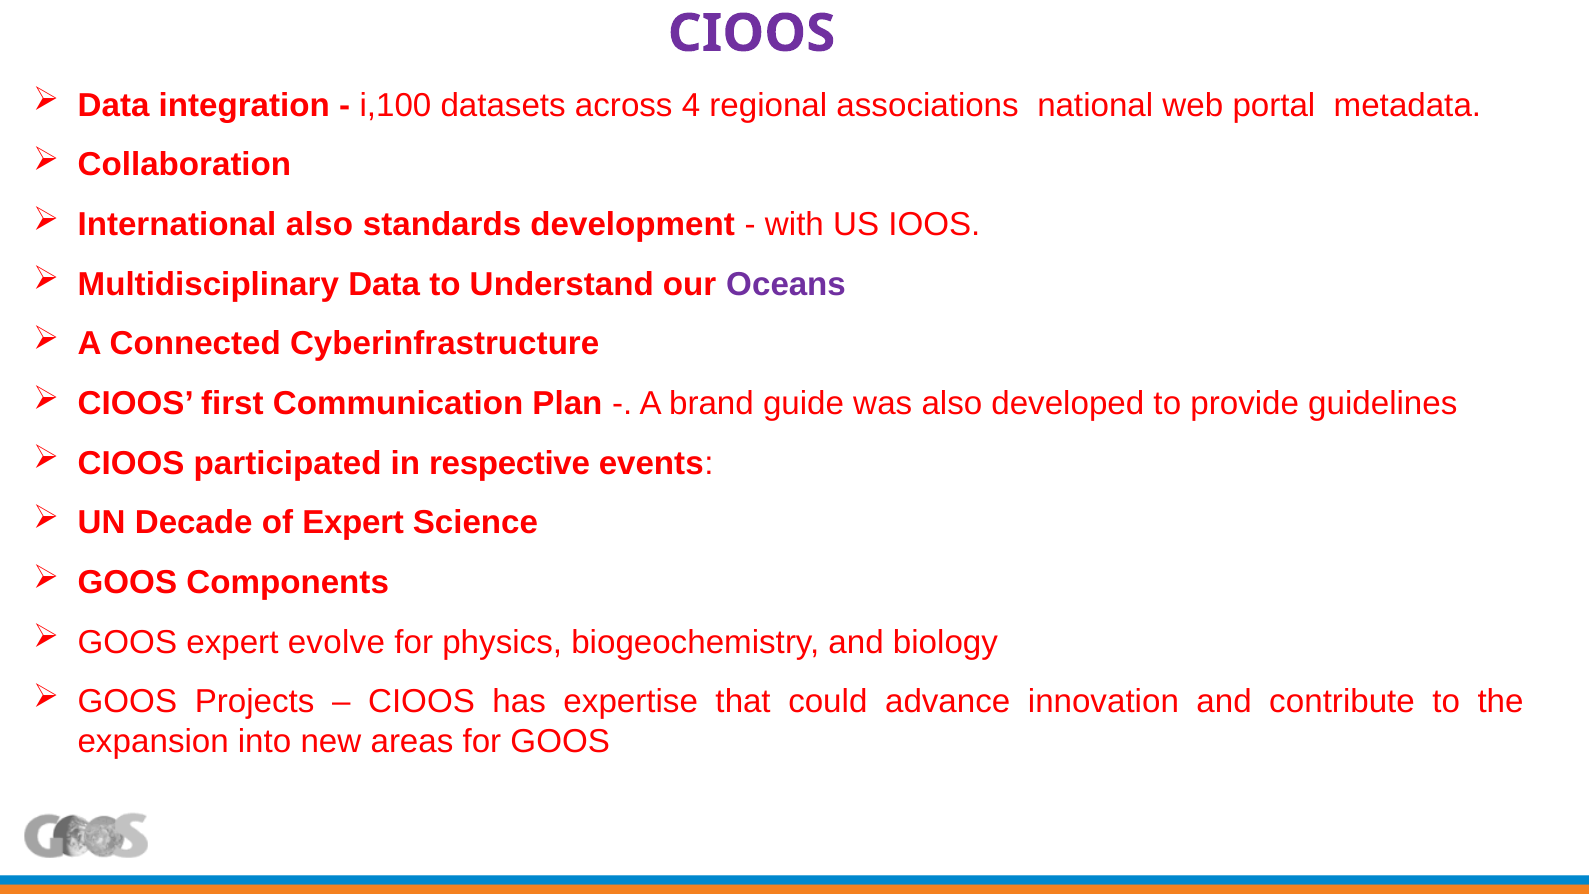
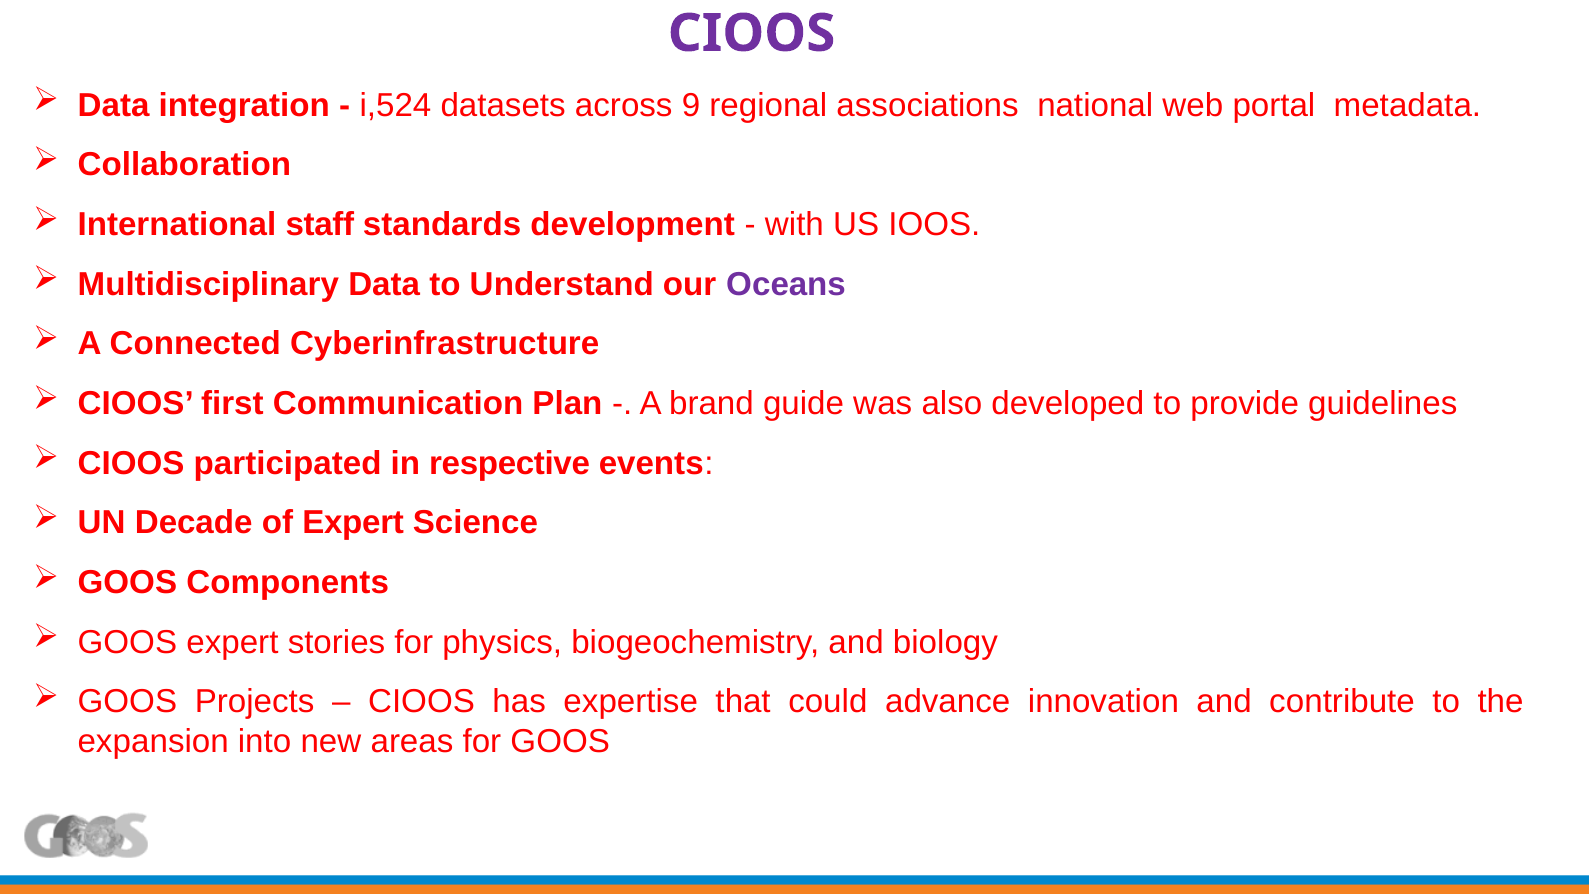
i,100: i,100 -> i,524 (395, 105)
4: 4 -> 9 (691, 105)
International also: also -> staff (320, 225)
evolve: evolve -> stories (337, 642)
